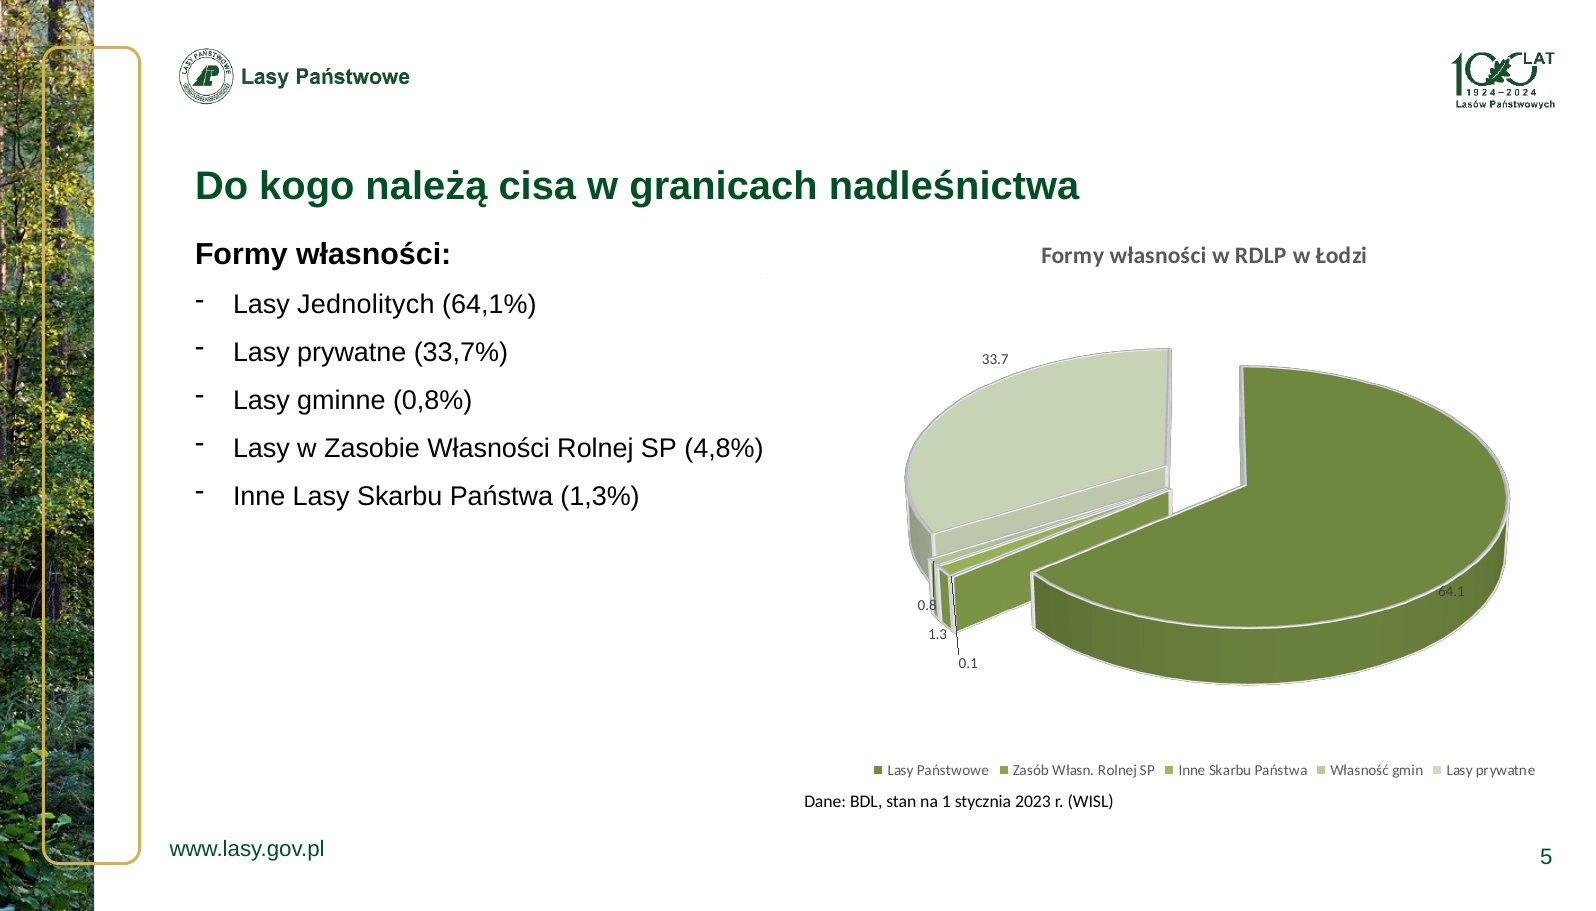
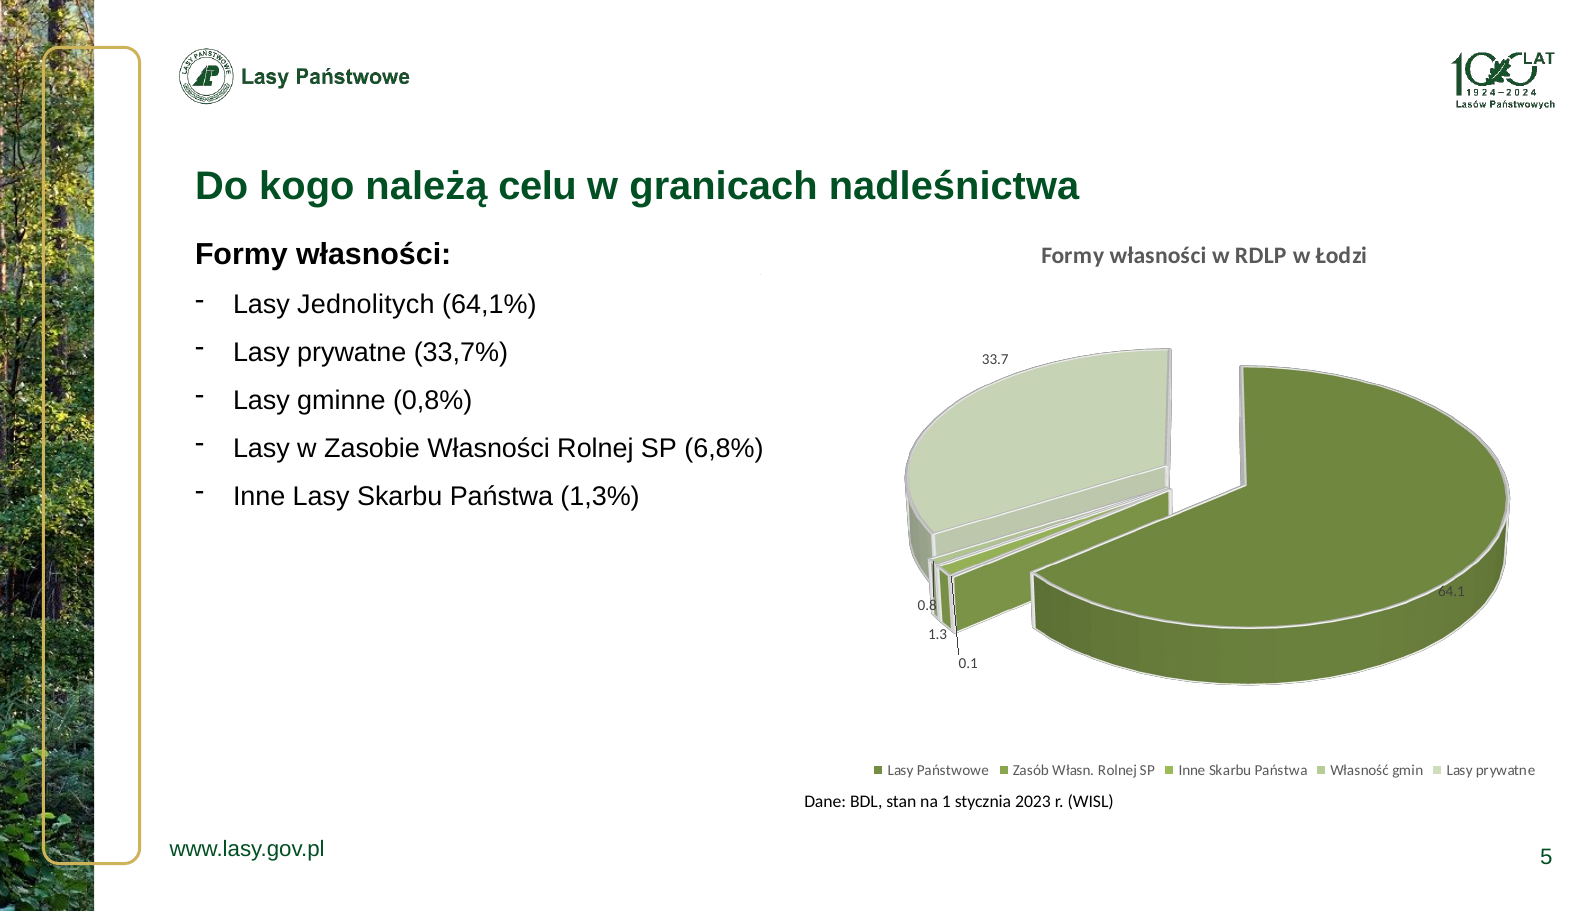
cisa: cisa -> celu (538, 187)
4,8%: 4,8% -> 6,8% (724, 449)
